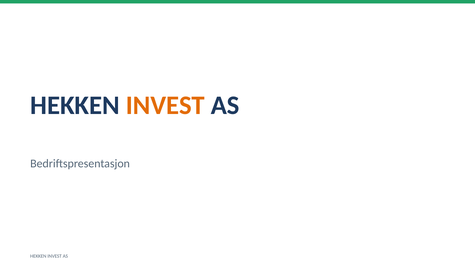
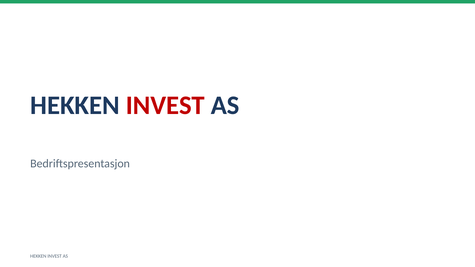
INVEST colour: orange -> red (165, 105)
